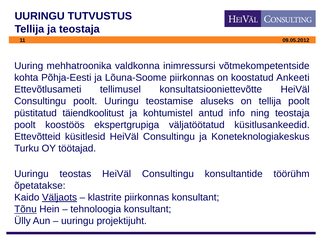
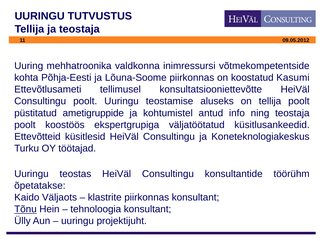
Ankeeti: Ankeeti -> Kasumi (293, 78)
täiendkoolitust: täiendkoolitust -> ametigruppide (93, 113)
Väljaots underline: present -> none (60, 198)
